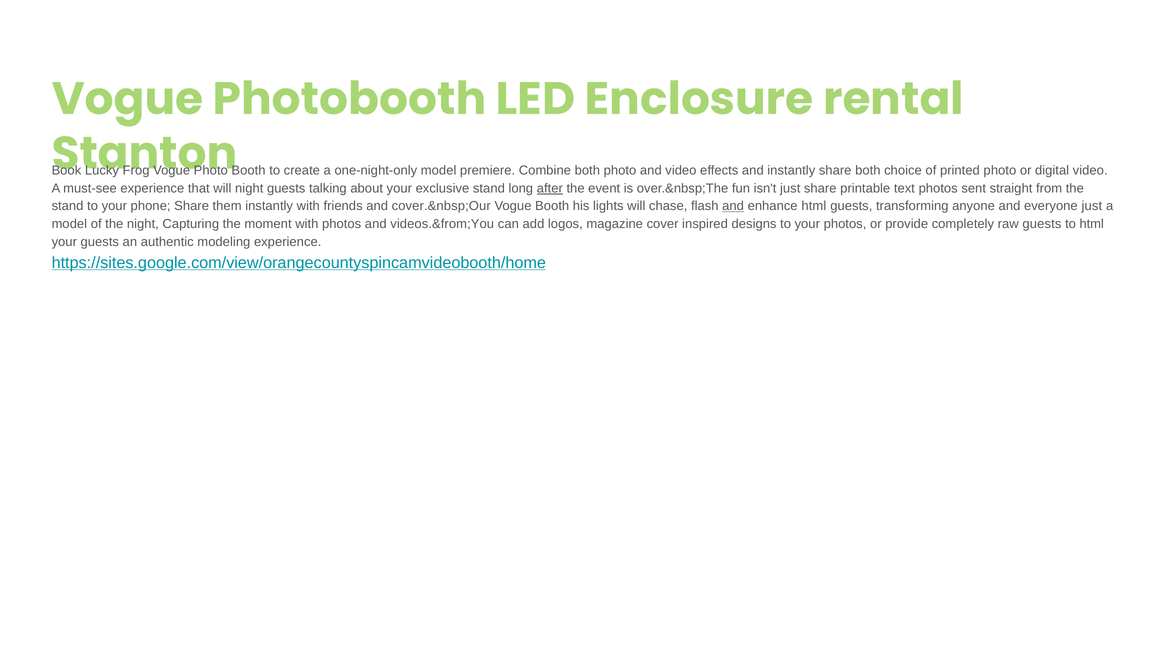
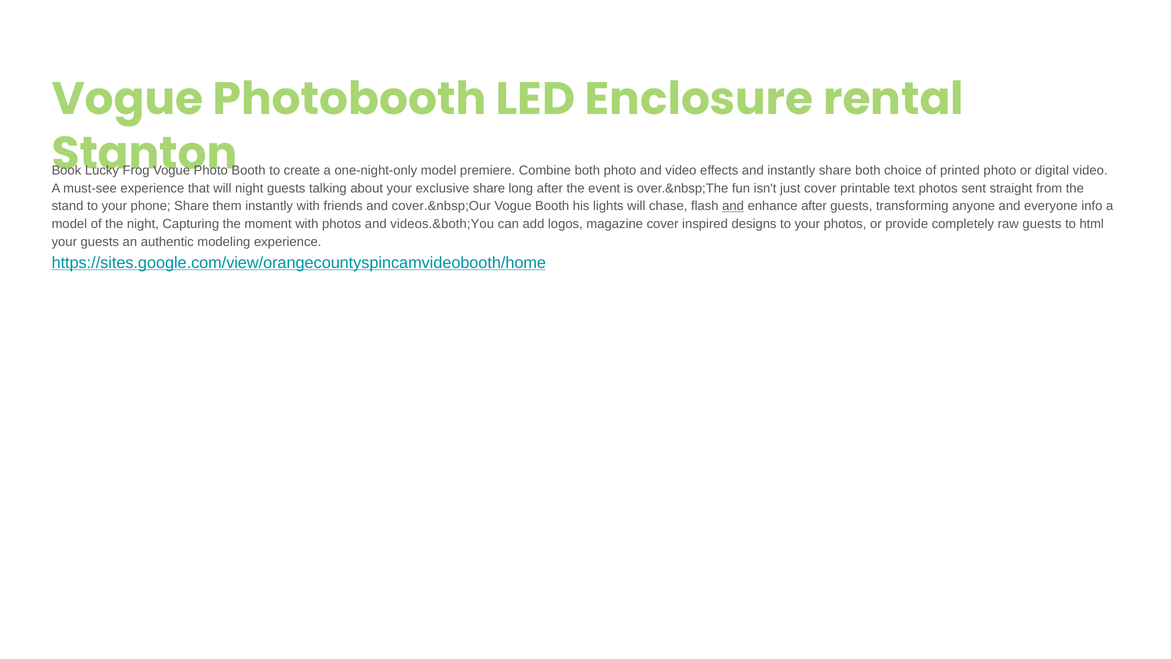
exclusive stand: stand -> share (489, 188)
after underline: present -> none (550, 188)
just share: share -> cover (820, 188)
enhance html: html -> after (814, 206)
everyone just: just -> info (1092, 206)
videos.&from;You: videos.&from;You -> videos.&both;You (442, 224)
